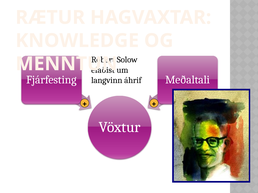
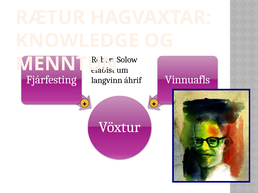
Meðaltali: Meðaltali -> Vinnuafls (188, 80)
